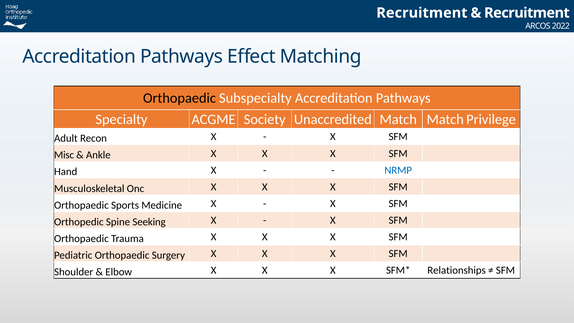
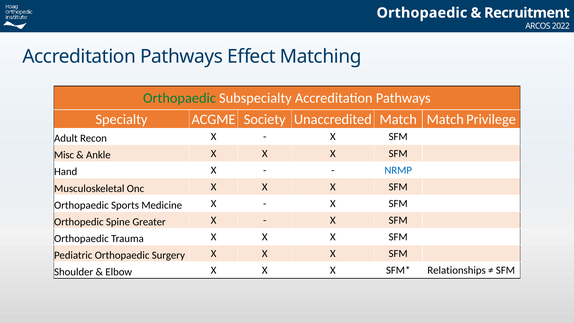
Recruitment: Recruitment -> Orthopaedic (422, 13)
Orthopaedic colour: black -> green (179, 98)
Seeking: Seeking -> Greater (149, 222)
